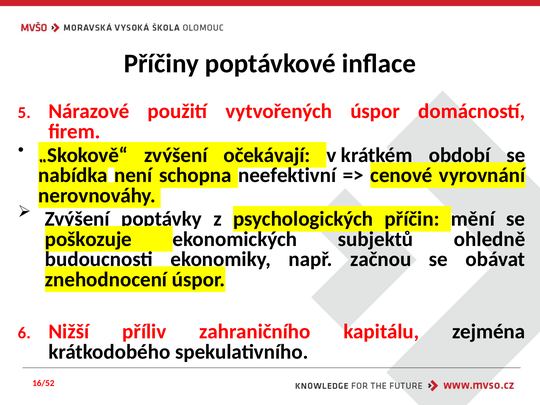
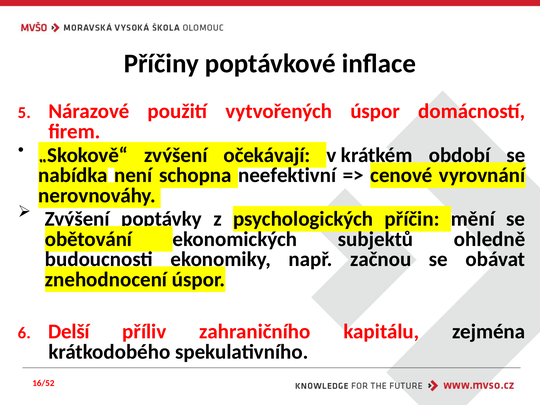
poškozuje: poškozuje -> obětování (88, 239)
Nižší: Nižší -> Delší (69, 332)
